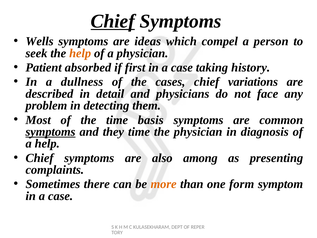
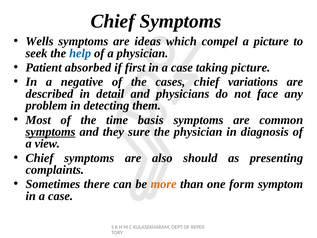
Chief underline: present -> none (113, 21)
a person: person -> picture (271, 41)
help colour: orange -> blue (80, 53)
taking history: history -> picture (251, 67)
dullness: dullness -> negative (82, 82)
they time: time -> sure (139, 132)
a help: help -> view (47, 143)
among: among -> should (200, 158)
